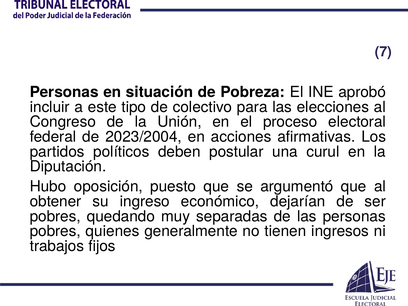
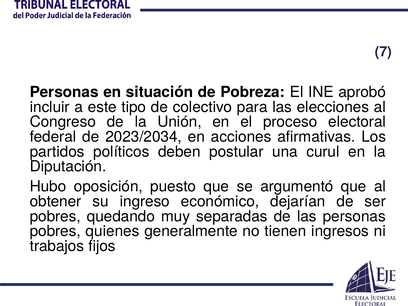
2023/2004: 2023/2004 -> 2023/2034 (144, 137)
